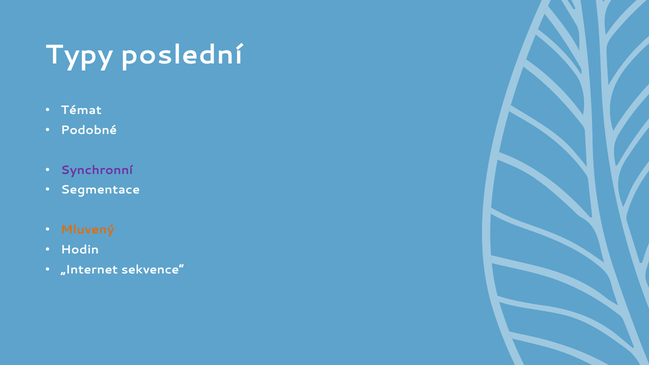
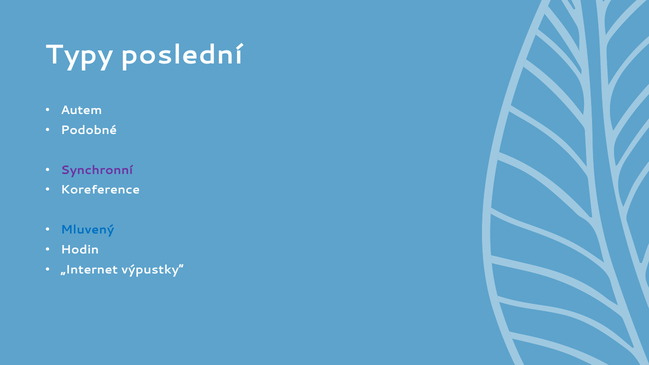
Témat: Témat -> Autem (81, 110)
Segmentace: Segmentace -> Koreference (100, 190)
Mluvený colour: orange -> blue (87, 230)
sekvence“: sekvence“ -> výpustky“ (152, 270)
